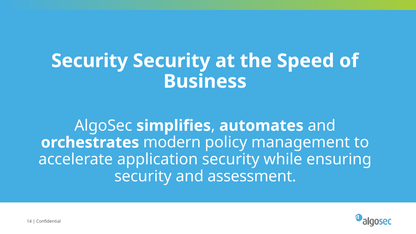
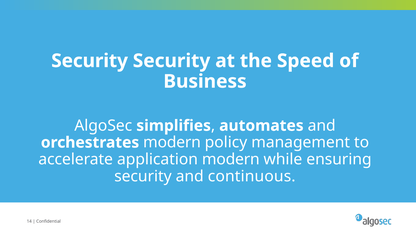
application security: security -> modern (231, 159)
assessment: assessment -> continuous (252, 176)
